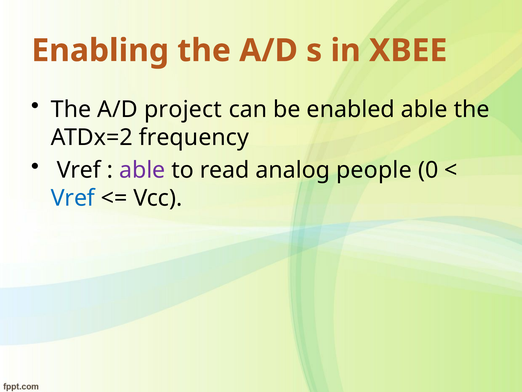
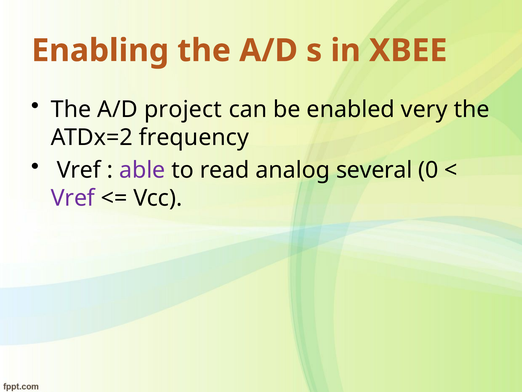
enabled able: able -> very (424, 110)
people: people -> several (374, 170)
Vref colour: blue -> purple (73, 198)
